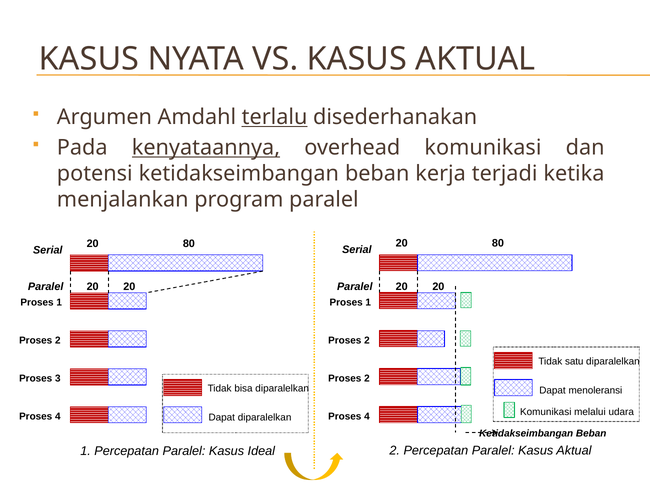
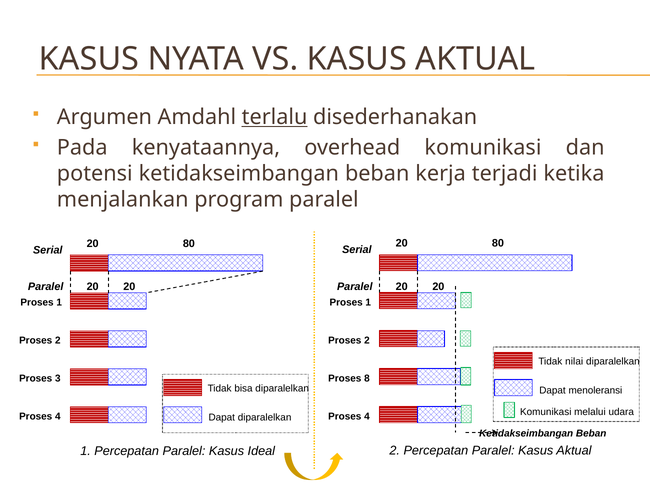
kenyataannya underline: present -> none (206, 147)
satu: satu -> nilai (574, 361)
2: 2 -> 8 (367, 378)
